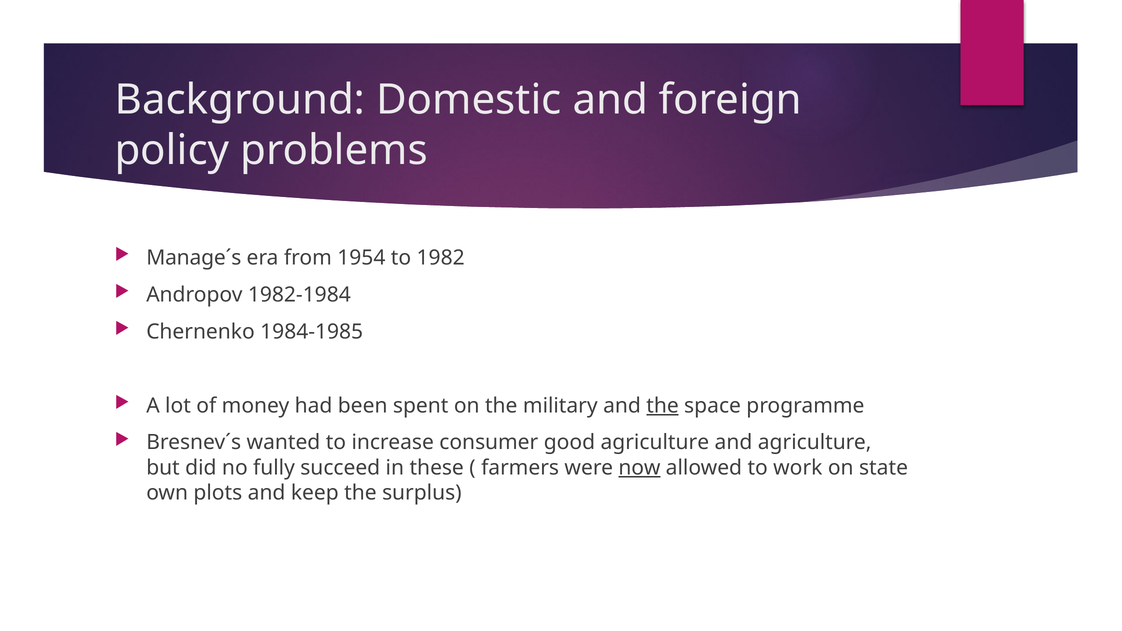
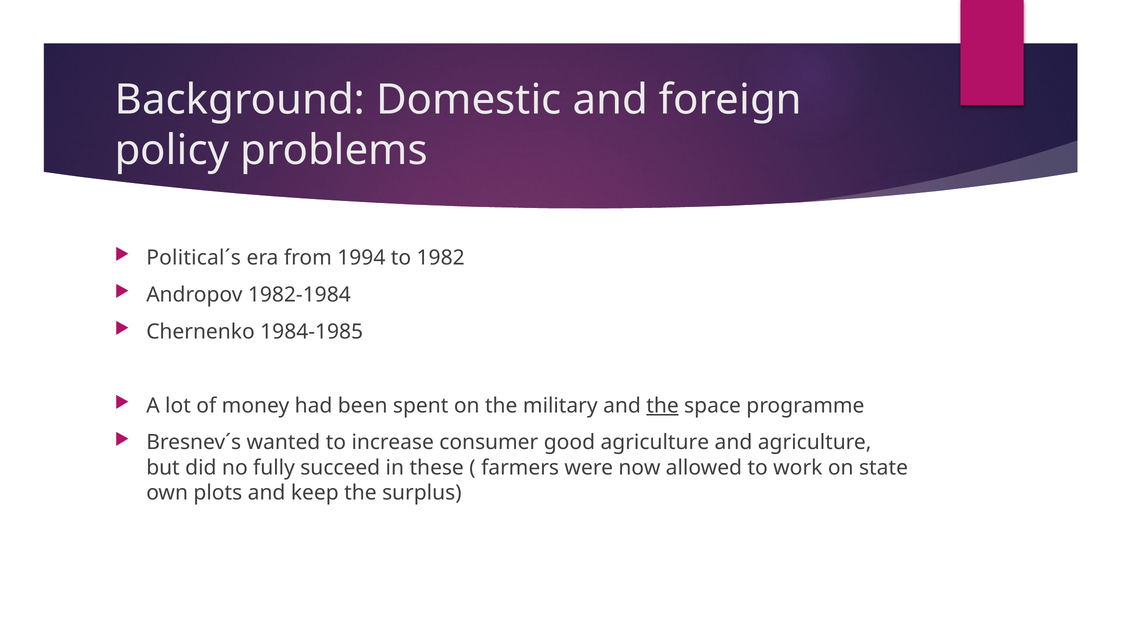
Manage´s: Manage´s -> Political´s (194, 258)
1954: 1954 -> 1994 (361, 258)
now underline: present -> none (639, 468)
